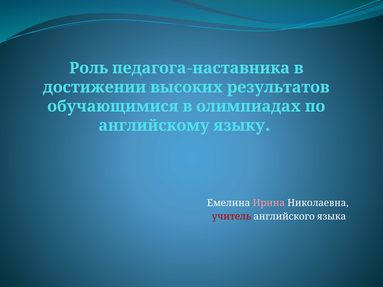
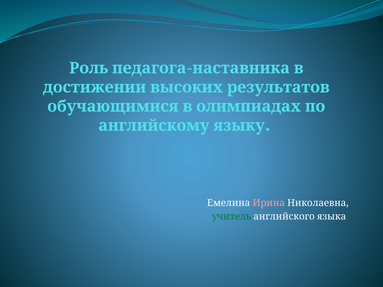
учитель colour: red -> green (231, 217)
